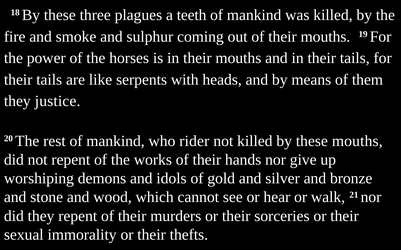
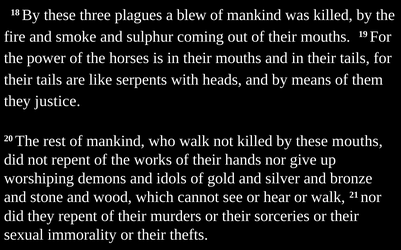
teeth: teeth -> blew (192, 15)
who rider: rider -> walk (194, 142)
